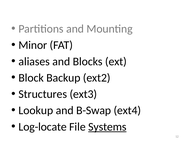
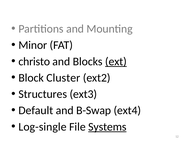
aliases: aliases -> christo (34, 61)
ext underline: none -> present (116, 61)
Backup: Backup -> Cluster (63, 78)
Lookup: Lookup -> Default (36, 110)
Log-locate: Log-locate -> Log-single (43, 126)
